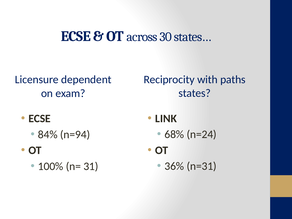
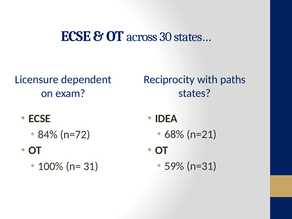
LINK: LINK -> IDEA (166, 119)
n=24: n=24 -> n=21 (202, 134)
n=94: n=94 -> n=72 (75, 134)
36%: 36% -> 59% (174, 166)
